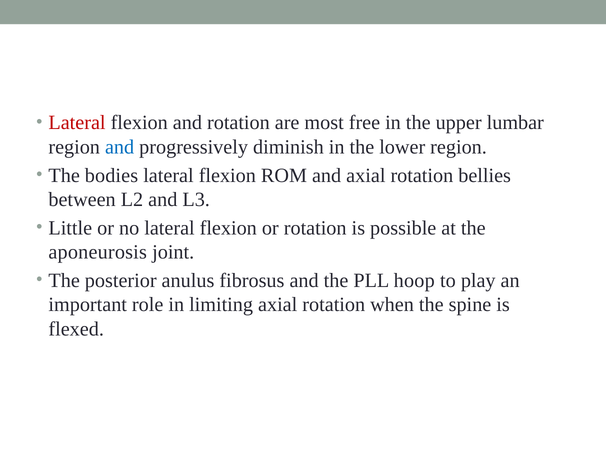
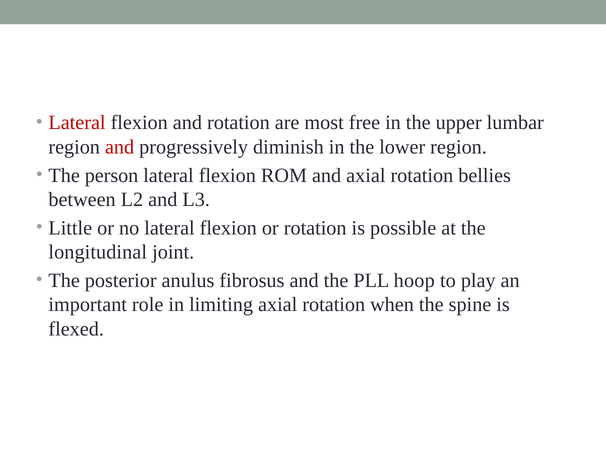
and colour: blue -> red (120, 147)
bodies: bodies -> person (112, 175)
aponeurosis: aponeurosis -> longitudinal (98, 252)
